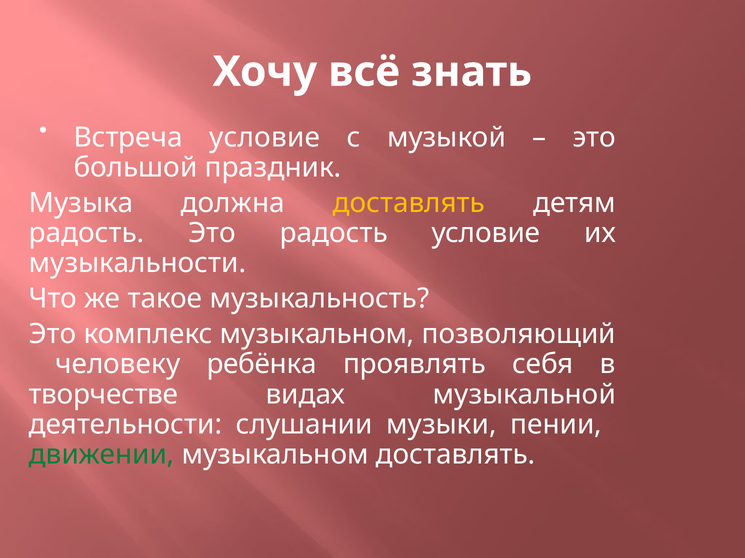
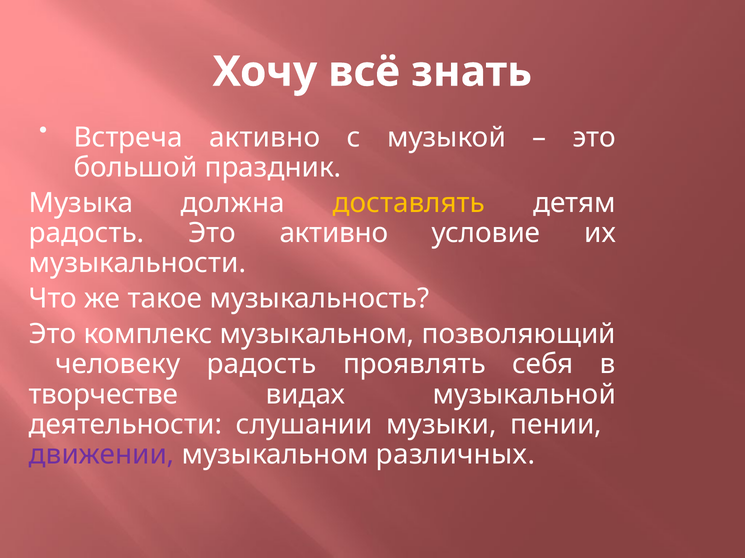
Встреча условие: условие -> активно (265, 138)
Это радость: радость -> активно (334, 233)
человеку ребёнка: ребёнка -> радость (262, 365)
движении colour: green -> purple (102, 455)
музыкальном доставлять: доставлять -> различных (455, 455)
